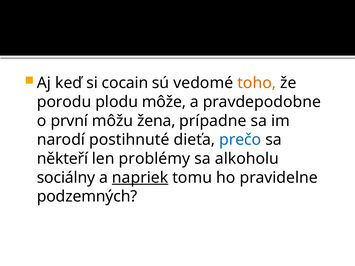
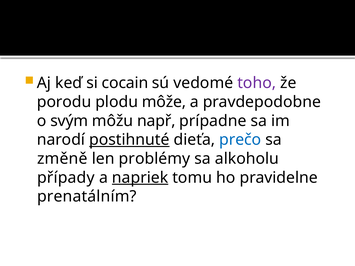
toho colour: orange -> purple (257, 83)
první: první -> svým (69, 121)
žena: žena -> např (156, 121)
postihnuté underline: none -> present (129, 140)
někteří: někteří -> změně (62, 159)
sociálny: sociálny -> případy (66, 178)
podzemných: podzemných -> prenatálním (87, 197)
